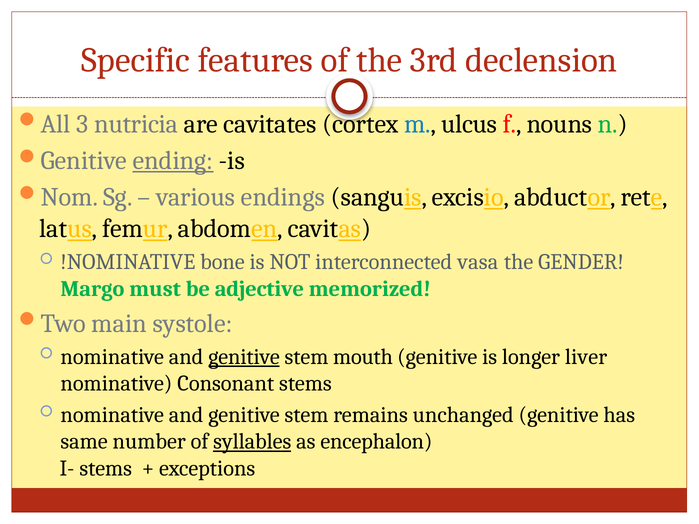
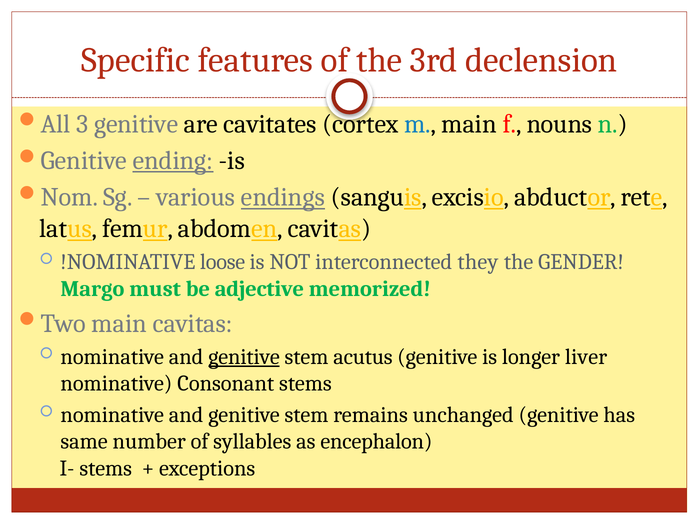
3 nutricia: nutricia -> genitive (136, 124)
m ulcus: ulcus -> main (469, 124)
endings underline: none -> present (283, 197)
bone: bone -> loose (223, 262)
vasa: vasa -> they (478, 262)
main systole: systole -> cavitas (193, 324)
mouth: mouth -> acutus (363, 357)
syllables underline: present -> none (252, 442)
